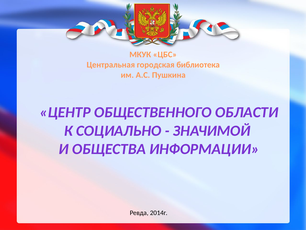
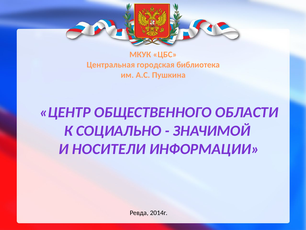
ОБЩЕСТВА: ОБЩЕСТВА -> НОСИТЕЛИ (109, 149)
